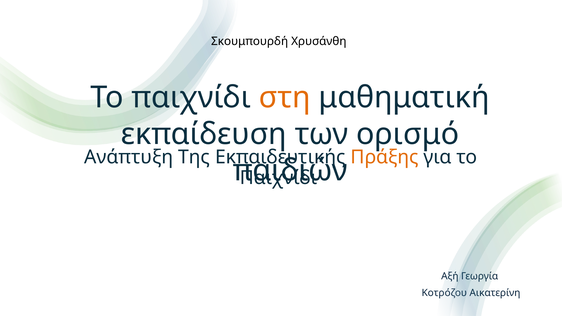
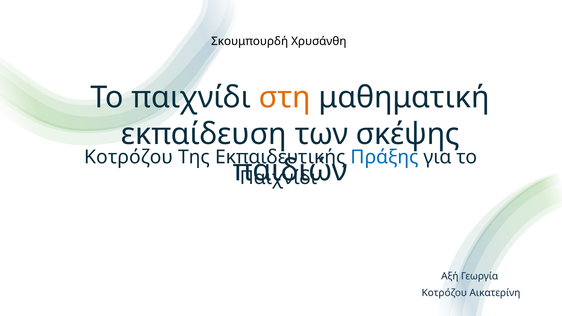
ορισμό: ορισμό -> σκέψης (408, 134)
Ανάπτυξη: Ανάπτυξη -> Κοτρόζου (129, 157)
Πράξης colour: orange -> blue (385, 157)
